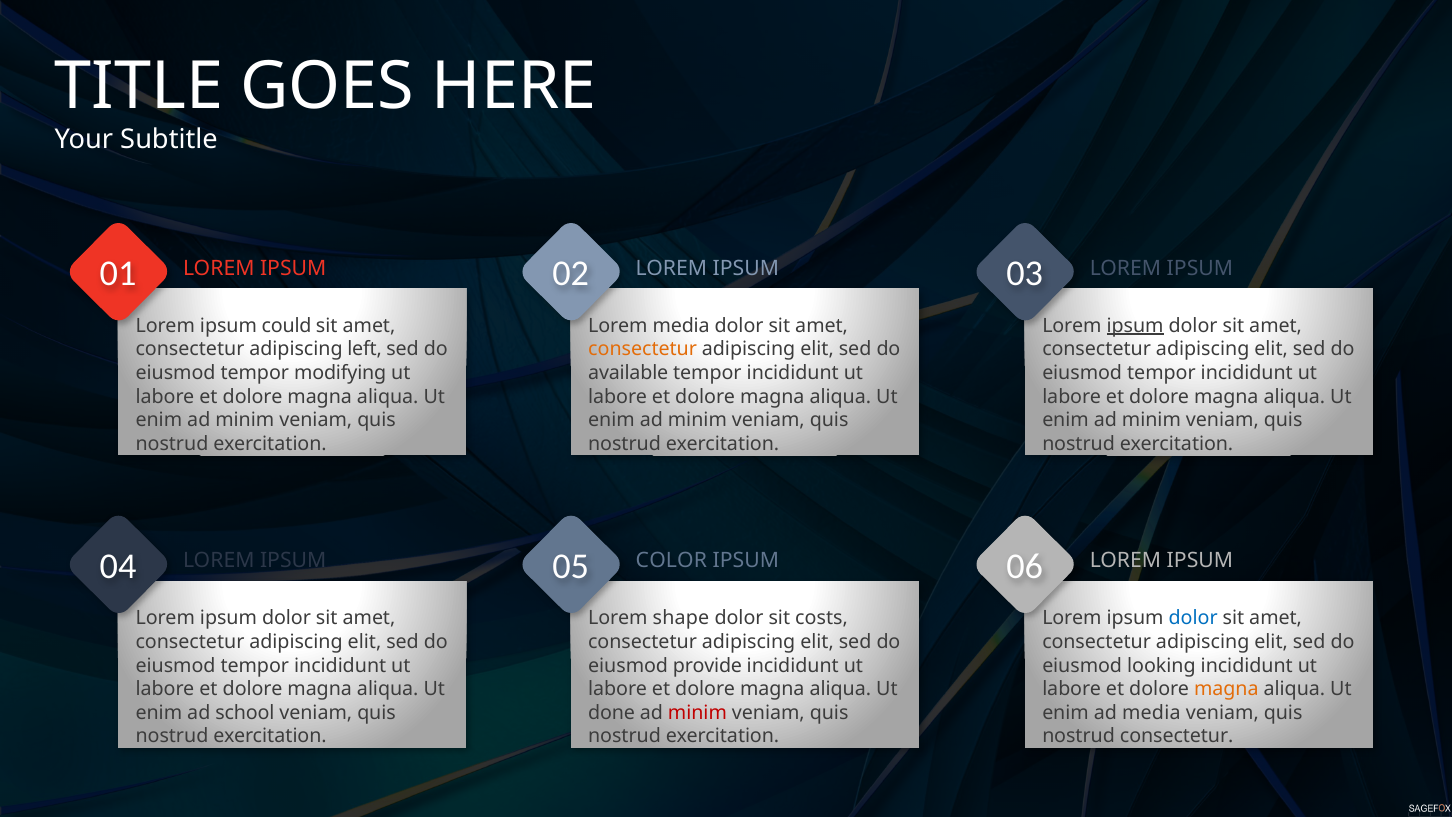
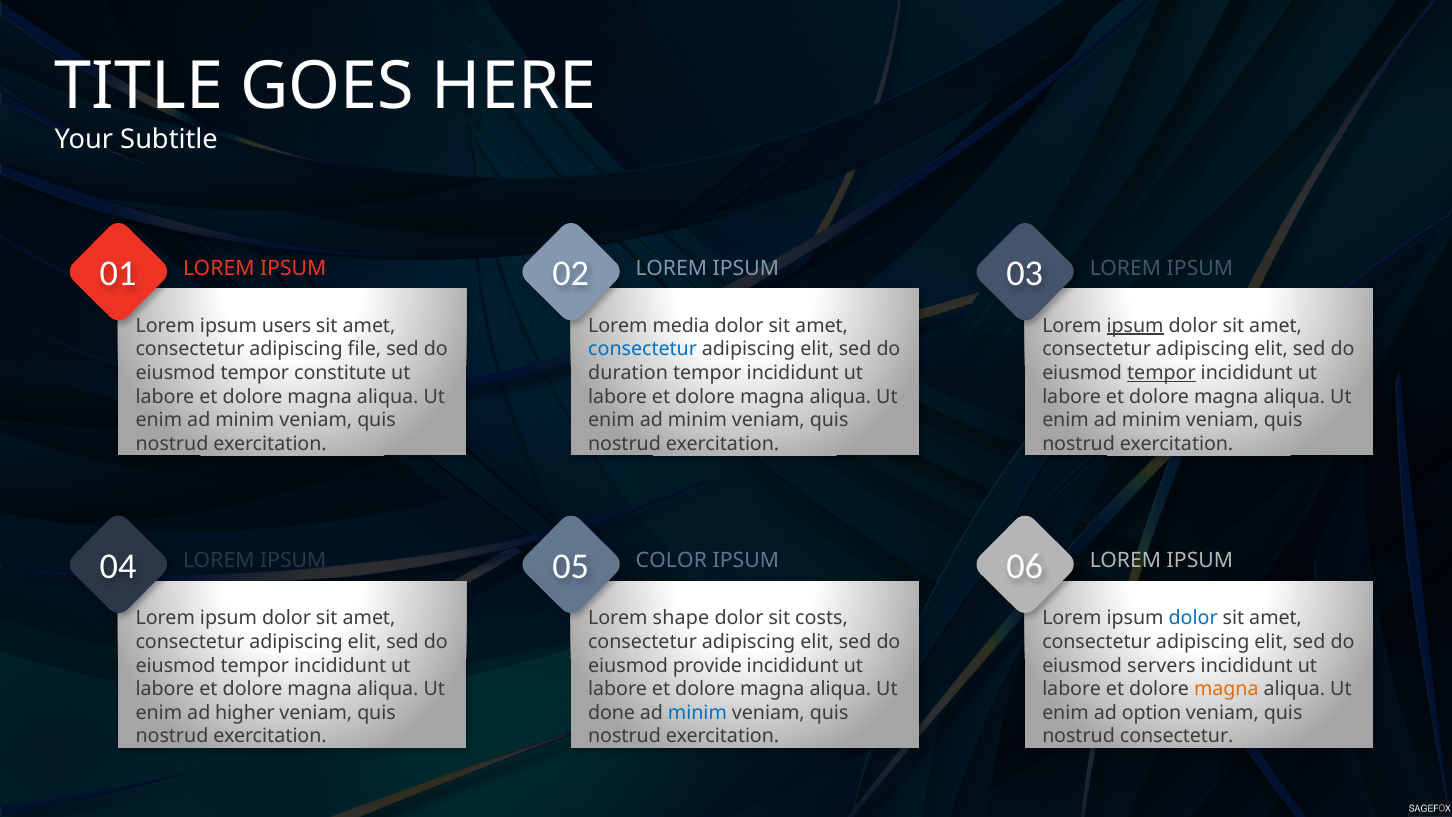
could: could -> users (287, 326)
left: left -> file (364, 349)
consectetur colour: orange -> blue (643, 349)
modifying: modifying -> constitute (340, 373)
available: available -> duration (628, 373)
tempor underline: none -> present (1161, 373)
looking: looking -> servers (1161, 665)
school: school -> higher (245, 713)
minim colour: red -> blue (697, 713)
ad media: media -> option (1152, 713)
